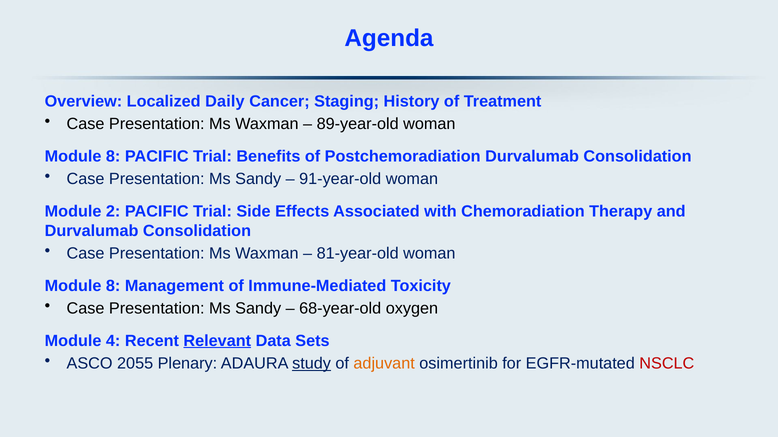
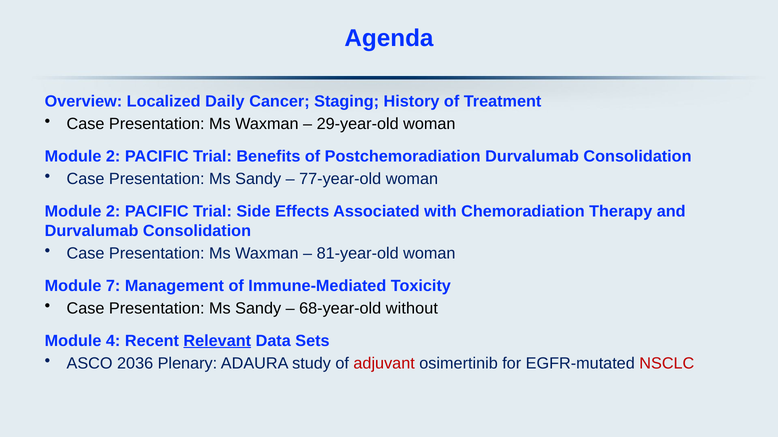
89-year-old: 89-year-old -> 29-year-old (358, 124)
8: 8 -> 2 (113, 156)
91-year-old: 91-year-old -> 77-year-old (340, 179)
8: 8 -> 7 (113, 286)
oxygen: oxygen -> without (412, 309)
2055: 2055 -> 2036 (135, 364)
study underline: present -> none (312, 364)
adjuvant colour: orange -> red (384, 364)
